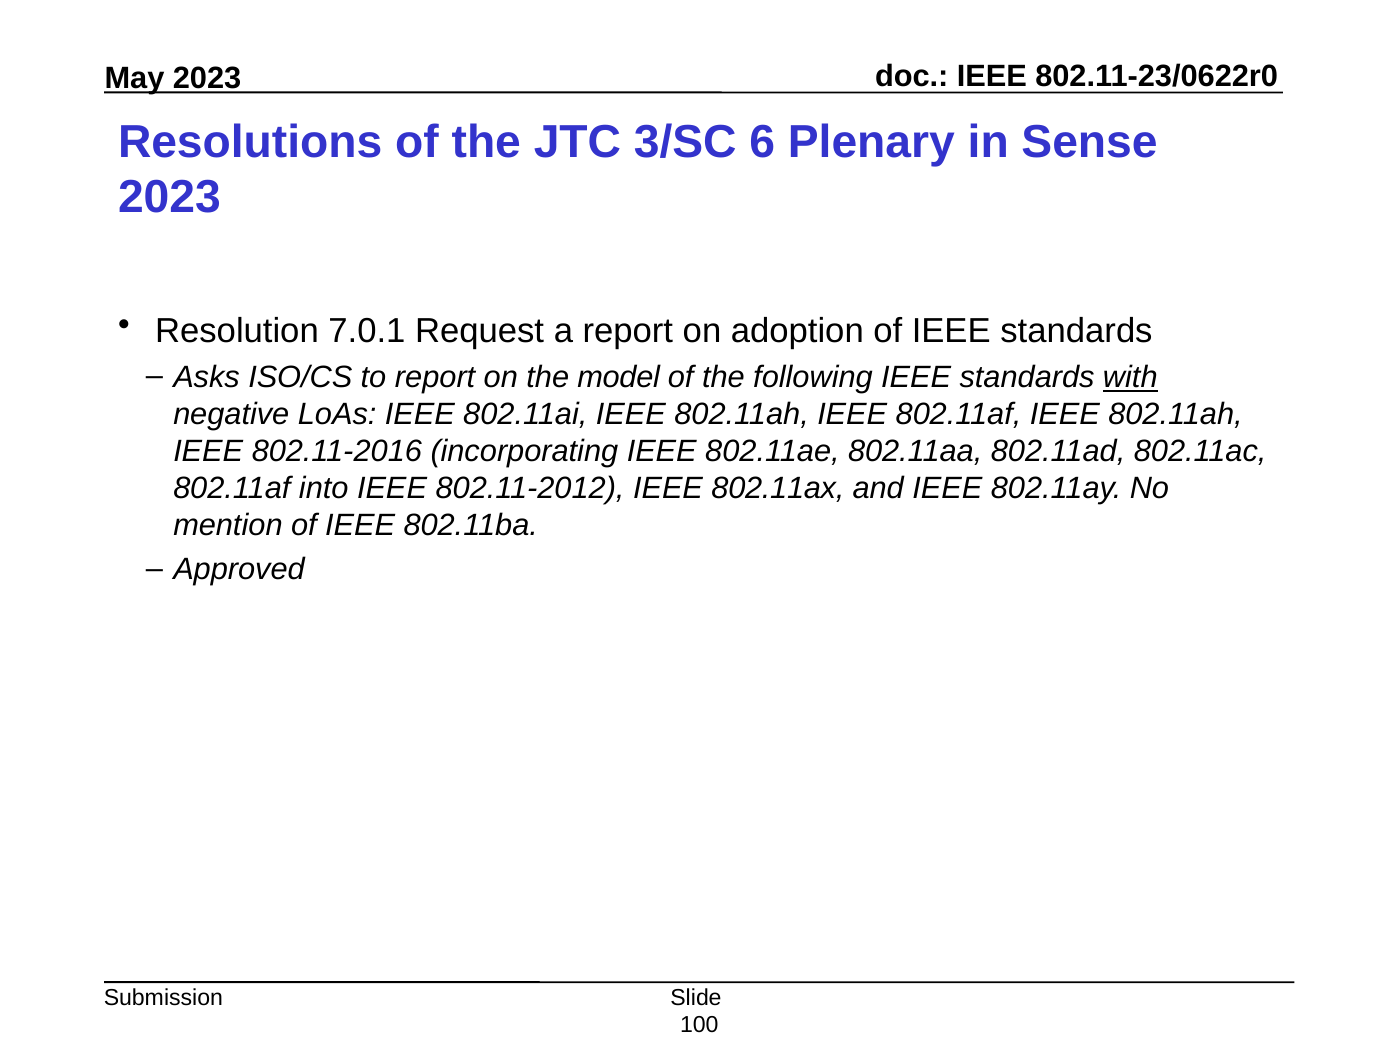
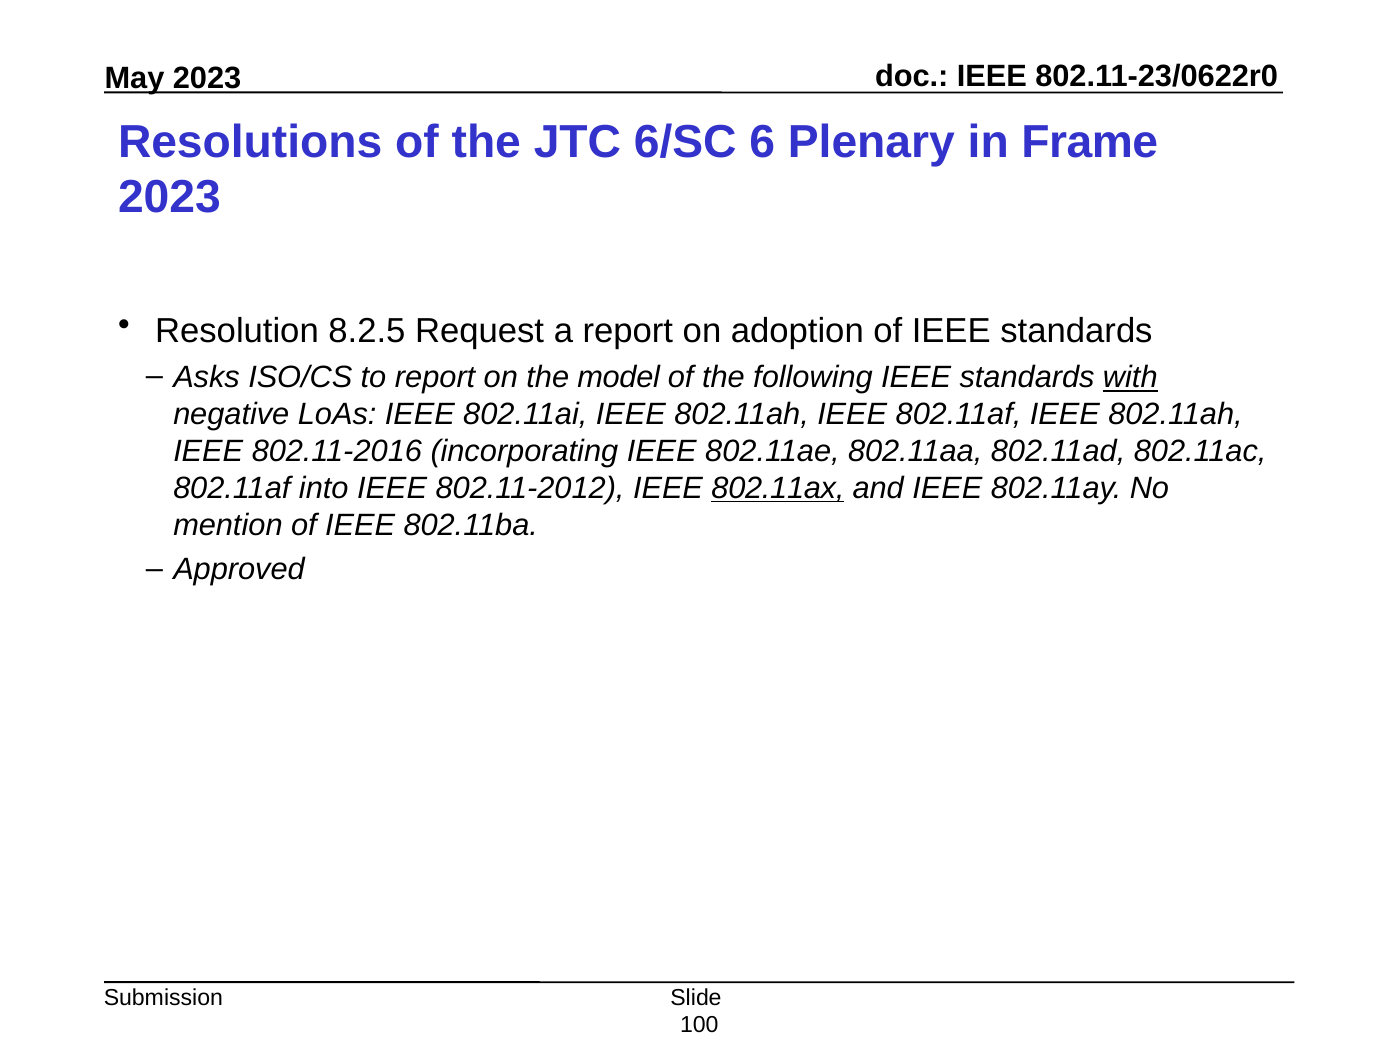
3/SC: 3/SC -> 6/SC (685, 142)
Sense: Sense -> Frame (1090, 142)
7.0.1: 7.0.1 -> 8.2.5 (367, 331)
802.11ax underline: none -> present (778, 488)
